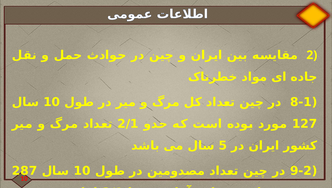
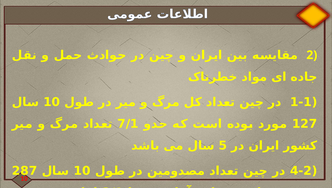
8-1: 8-1 -> 1-1 (301, 102)
2/1: 2/1 -> 7/1 (128, 124)
9-2: 9-2 -> 4-2 (301, 171)
